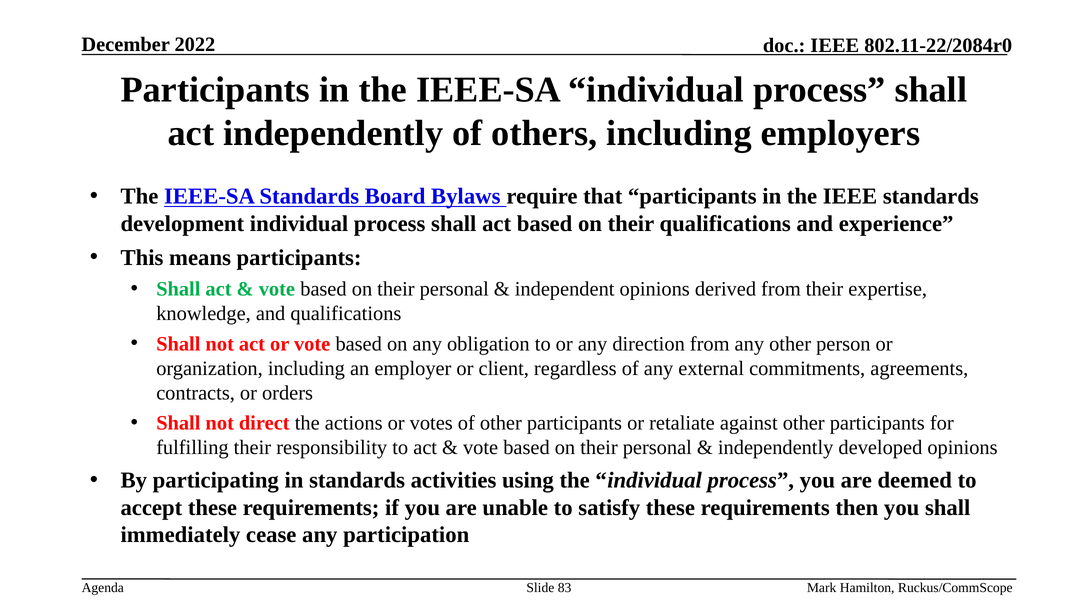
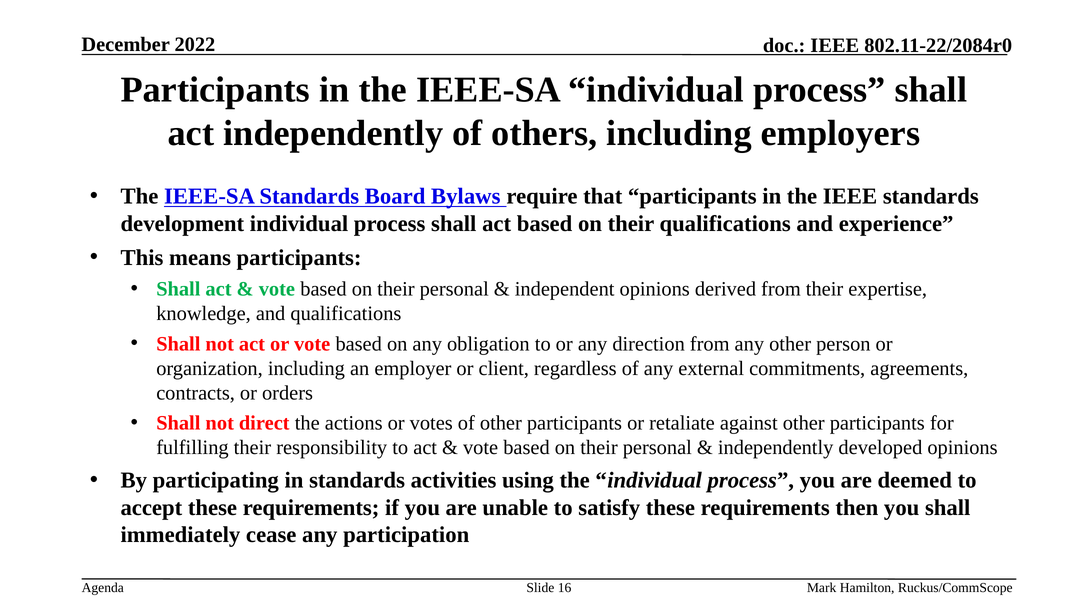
83: 83 -> 16 (565, 587)
